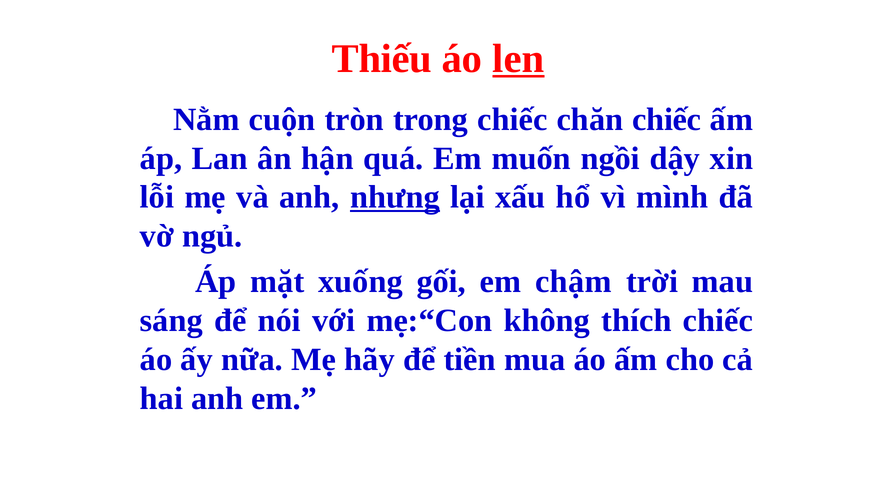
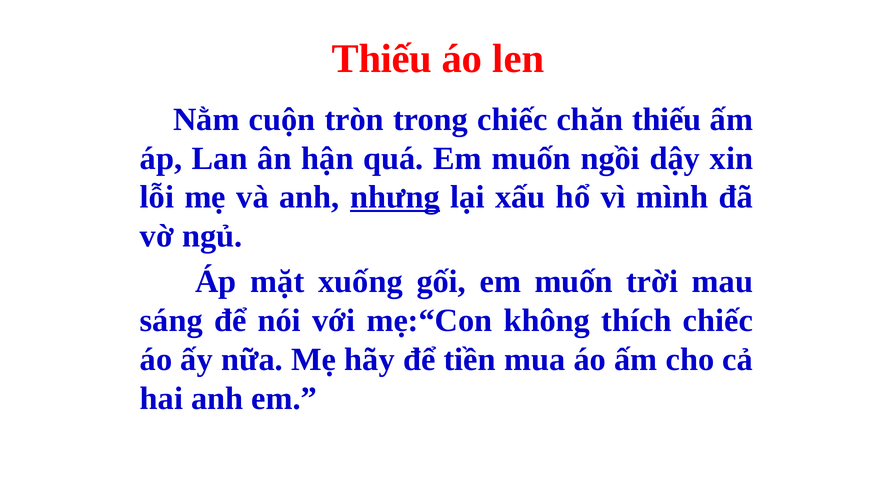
len underline: present -> none (518, 59)
chăn chiếc: chiếc -> thiếu (667, 119)
gối em chậm: chậm -> muốn (574, 281)
